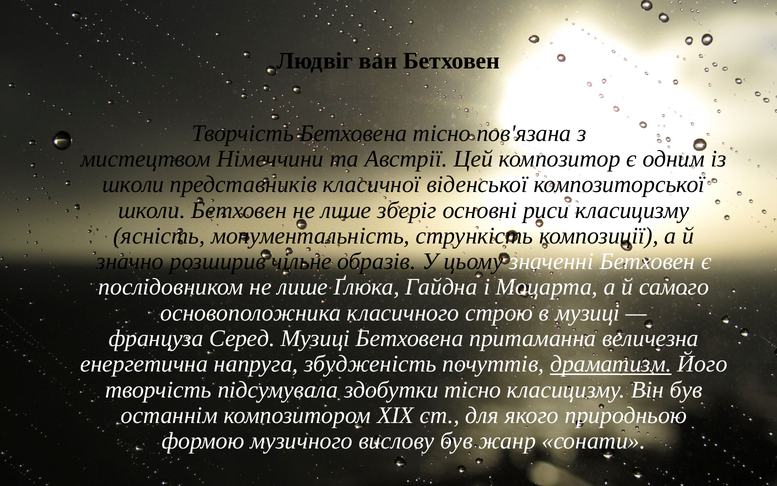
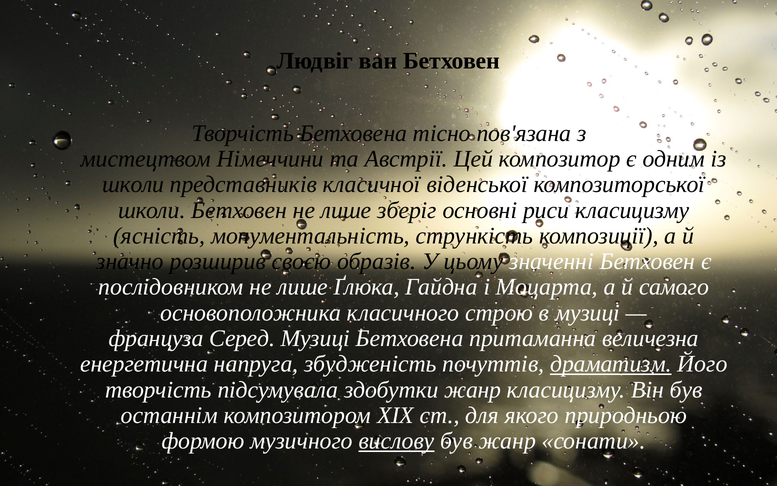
чільне: чільне -> своєю (302, 261)
здобутки тісно: тісно -> жанр (473, 389)
вислову underline: none -> present (397, 441)
